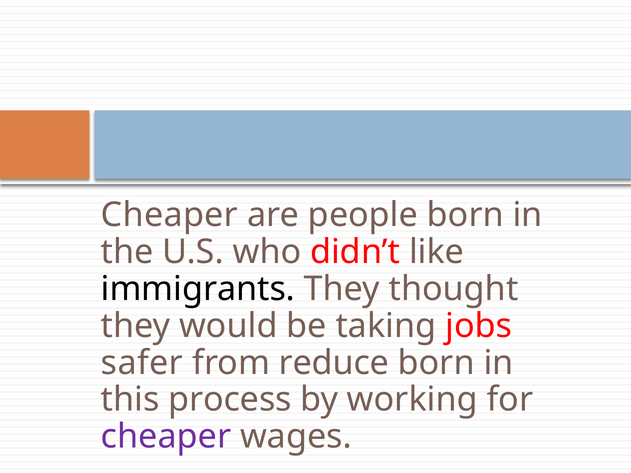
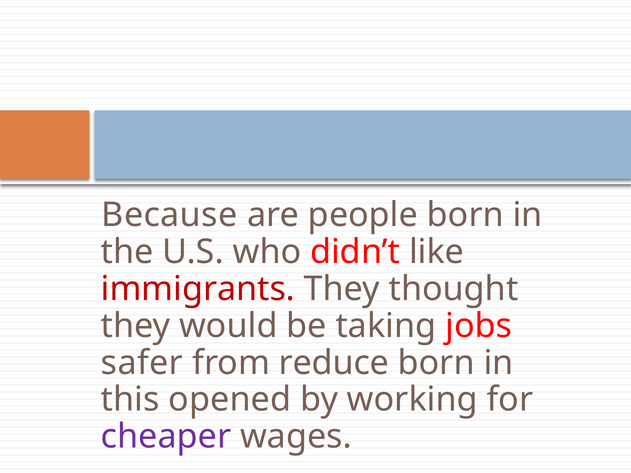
Cheaper: Cheaper -> Because (169, 215)
immigrants colour: black -> red (198, 289)
process: process -> opened (230, 400)
